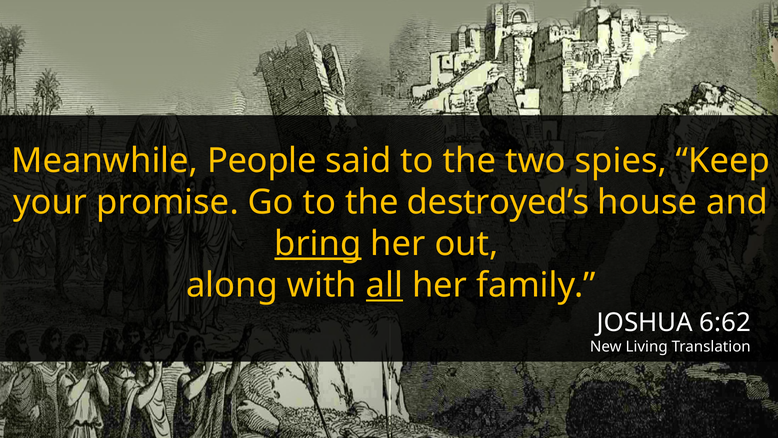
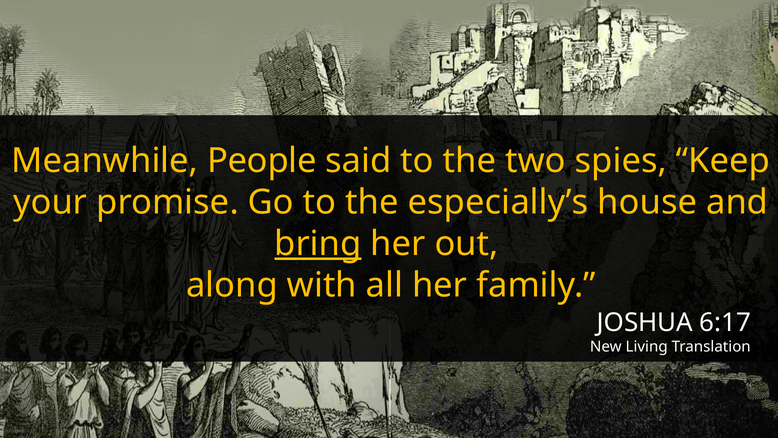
destroyed’s: destroyed’s -> especially’s (498, 202)
all underline: present -> none (385, 285)
6:62: 6:62 -> 6:17 (725, 323)
